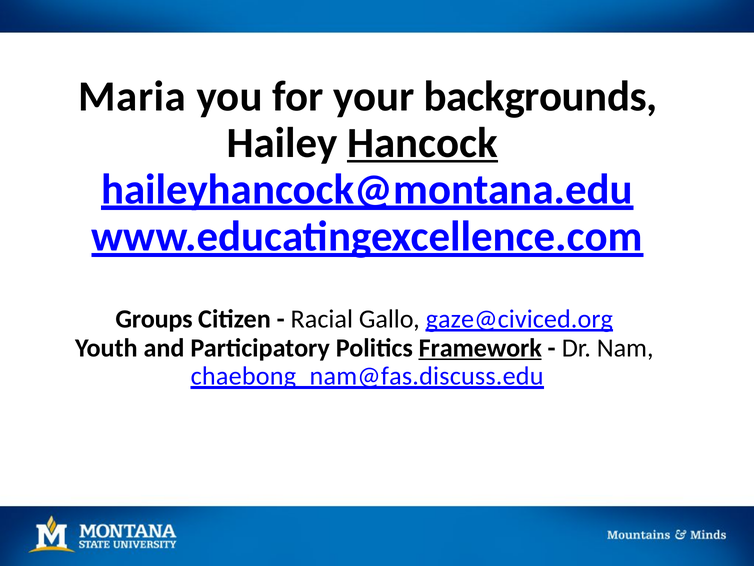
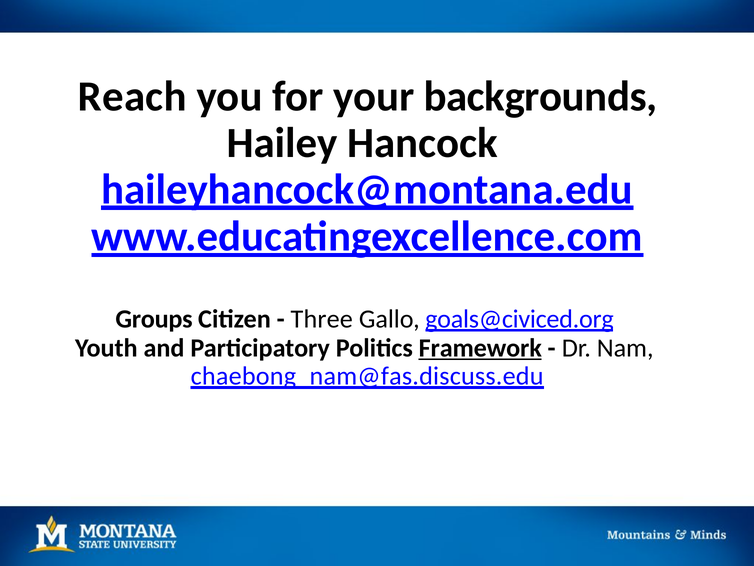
Maria: Maria -> Reach (132, 96)
Hancock underline: present -> none (423, 143)
Racial: Racial -> Three (322, 319)
gaze@civiced.org: gaze@civiced.org -> goals@civiced.org (519, 319)
